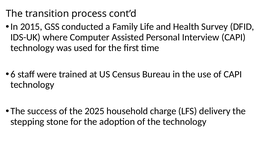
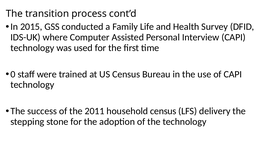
6: 6 -> 0 (13, 74)
2025: 2025 -> 2011 (95, 111)
household charge: charge -> census (163, 111)
